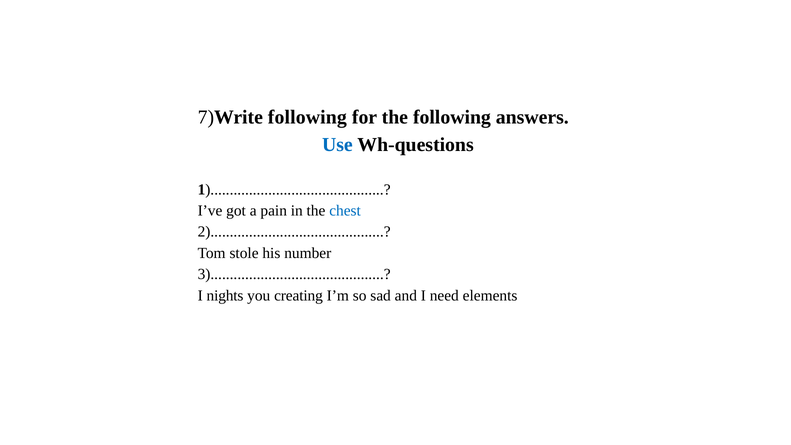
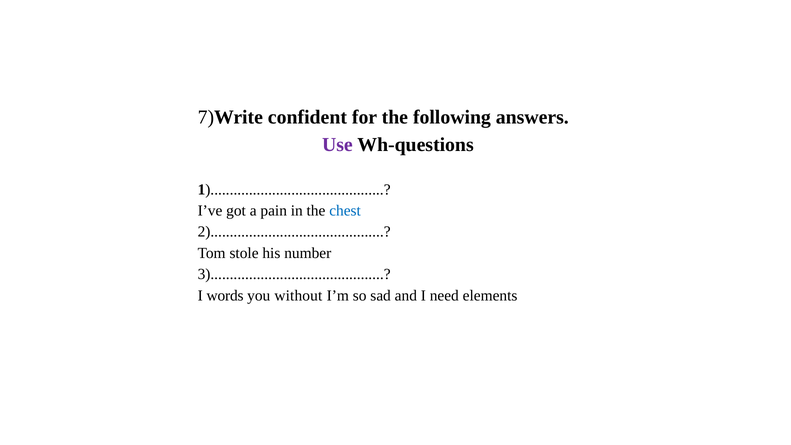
7)Write following: following -> confident (307, 117)
Use colour: blue -> purple (337, 145)
nights: nights -> words (225, 295)
creating: creating -> without (298, 295)
